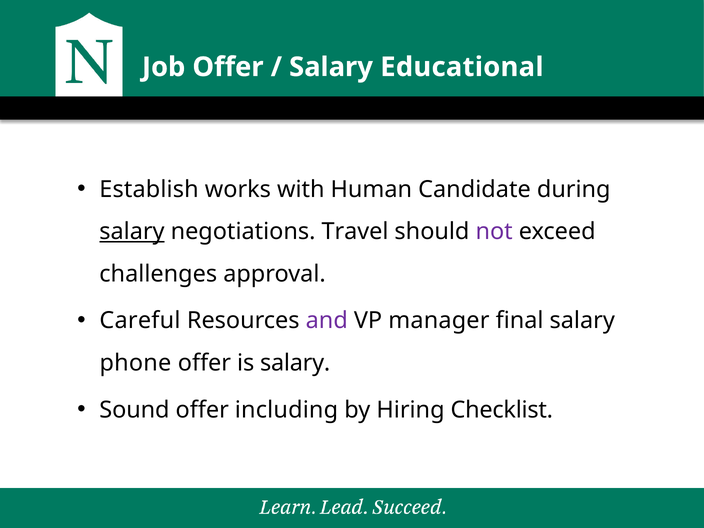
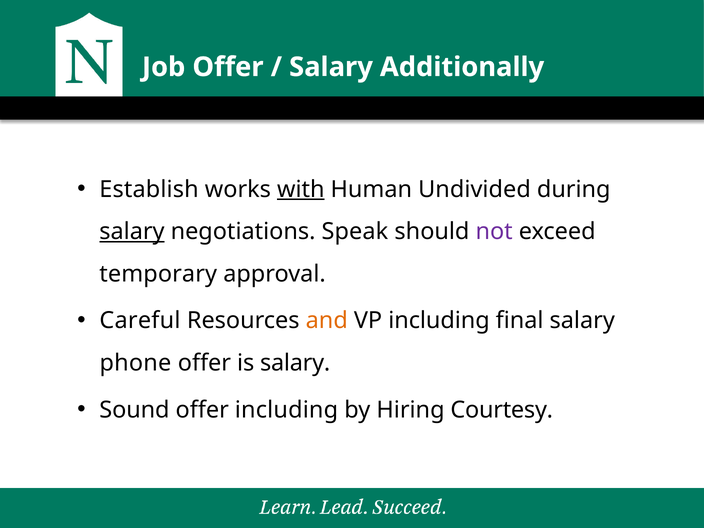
Educational: Educational -> Additionally (462, 67)
with underline: none -> present (301, 189)
Candidate: Candidate -> Undivided (474, 189)
Travel: Travel -> Speak (355, 232)
challenges: challenges -> temporary (158, 274)
and colour: purple -> orange (327, 321)
VP manager: manager -> including (439, 321)
Checklist: Checklist -> Courtesy (502, 410)
